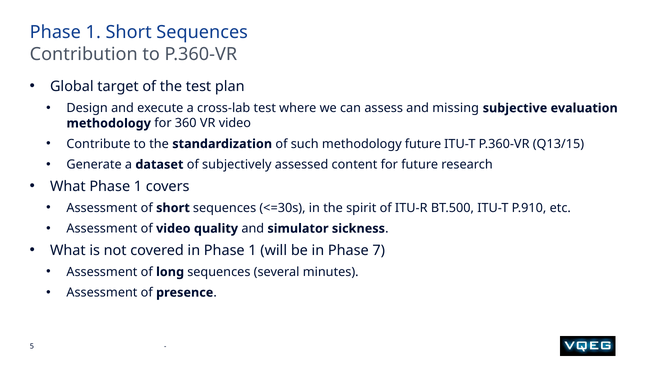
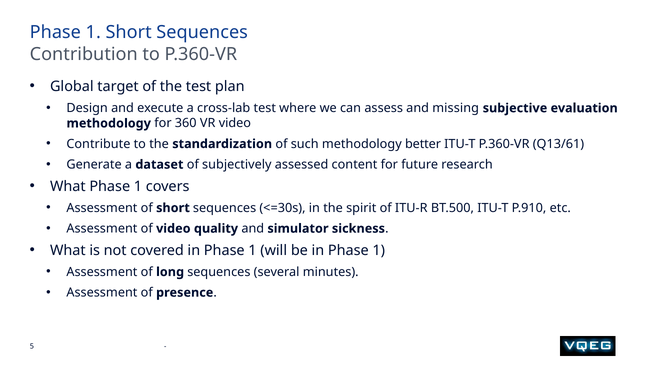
methodology future: future -> better (423, 144)
Q13/15: Q13/15 -> Q13/61 (558, 144)
be in Phase 7: 7 -> 1 (379, 251)
